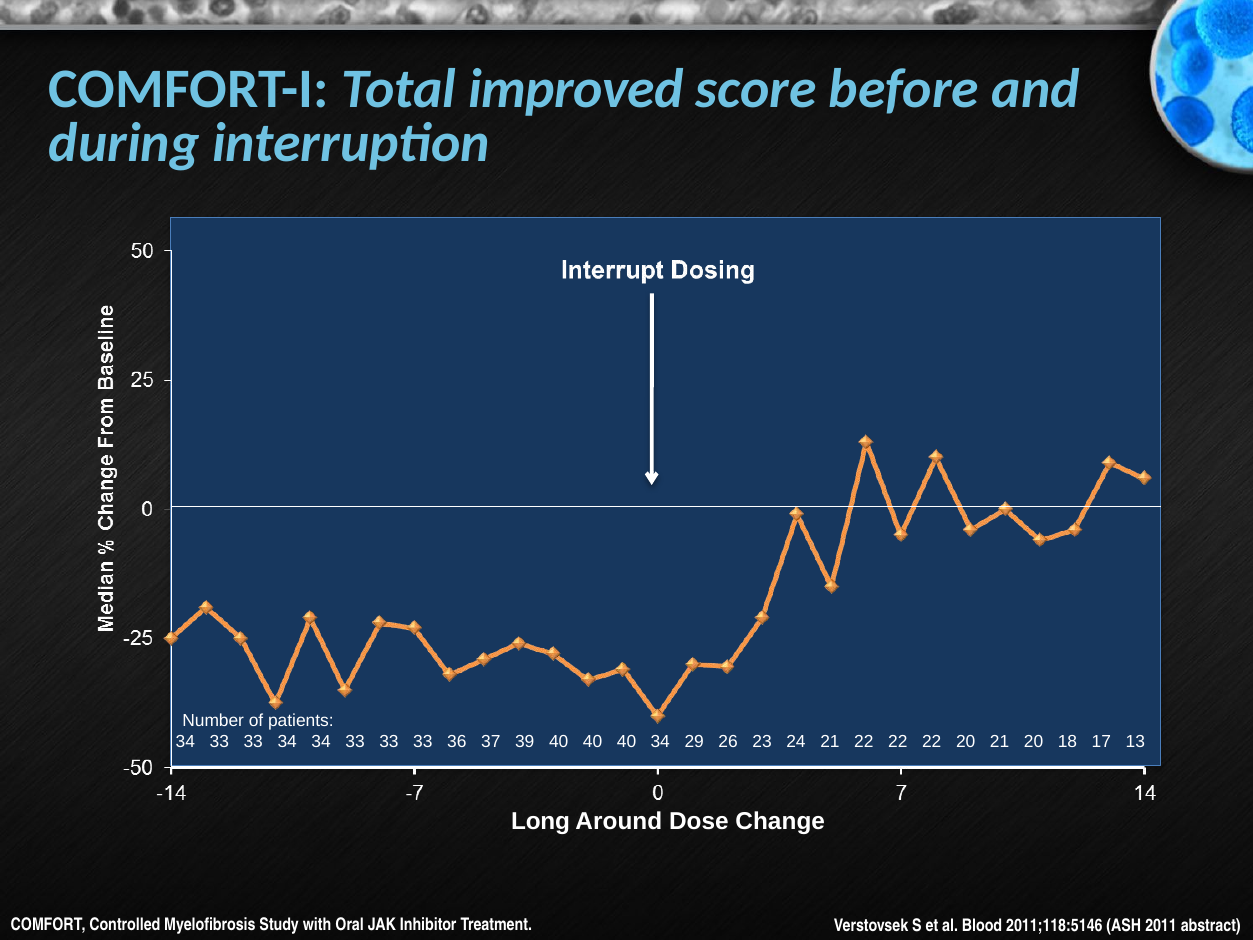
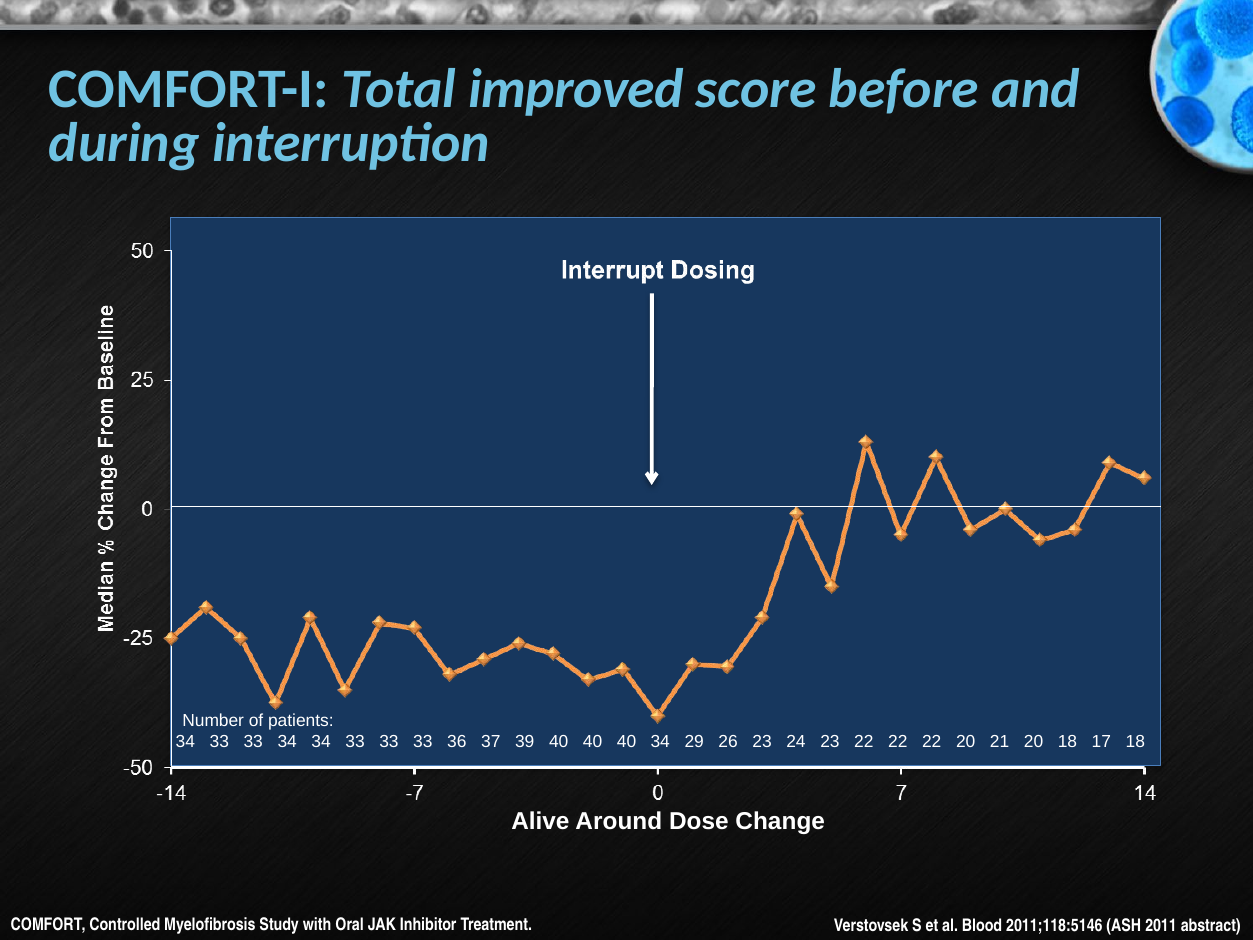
24 21: 21 -> 23 (830, 741)
17 13: 13 -> 18 (1135, 741)
Long: Long -> Alive (540, 821)
